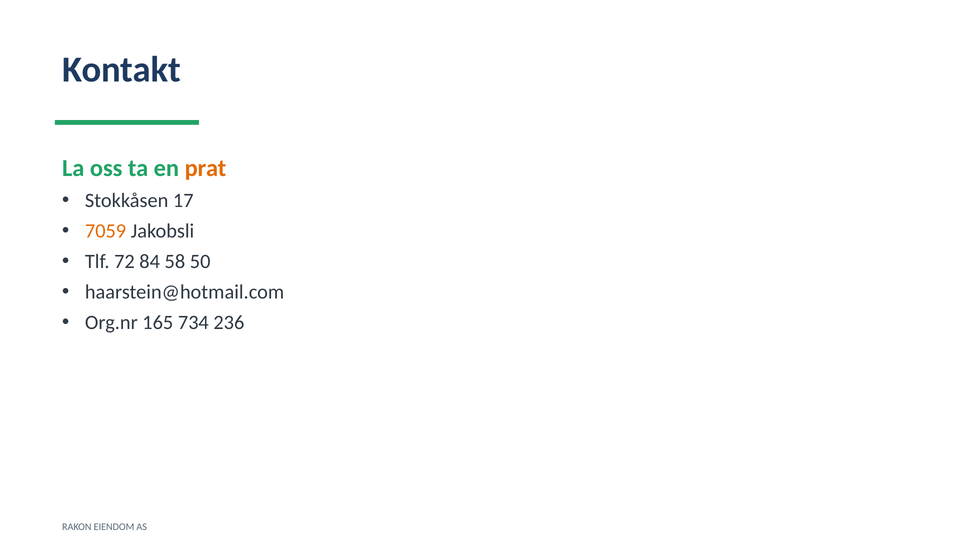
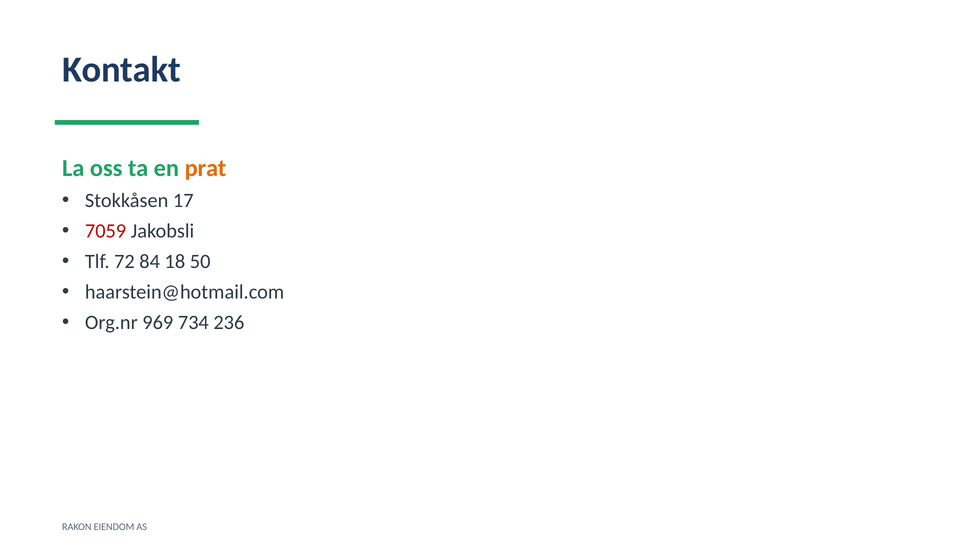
7059 colour: orange -> red (106, 231)
58: 58 -> 18 (175, 262)
165: 165 -> 969 (158, 323)
